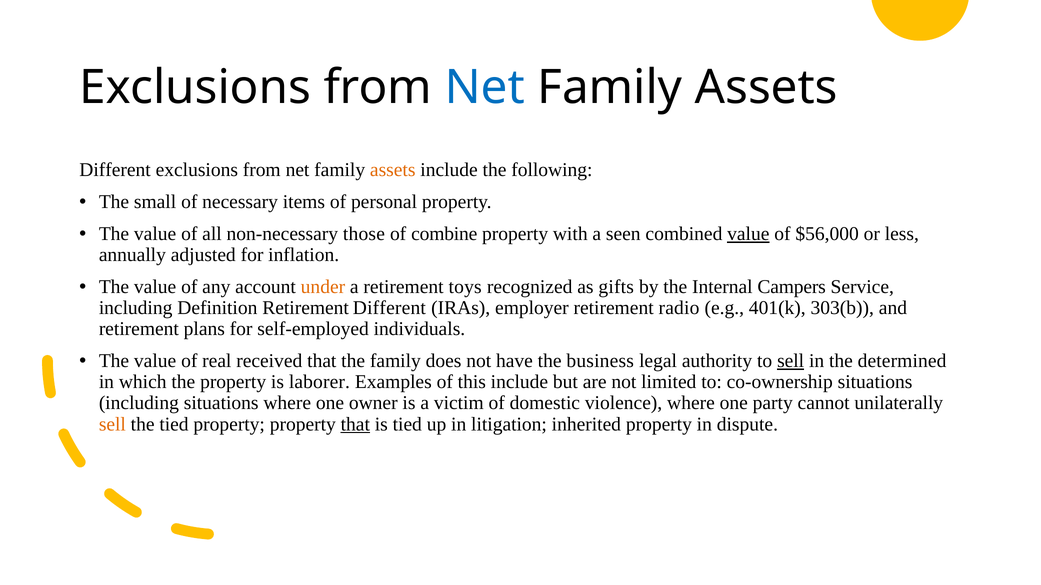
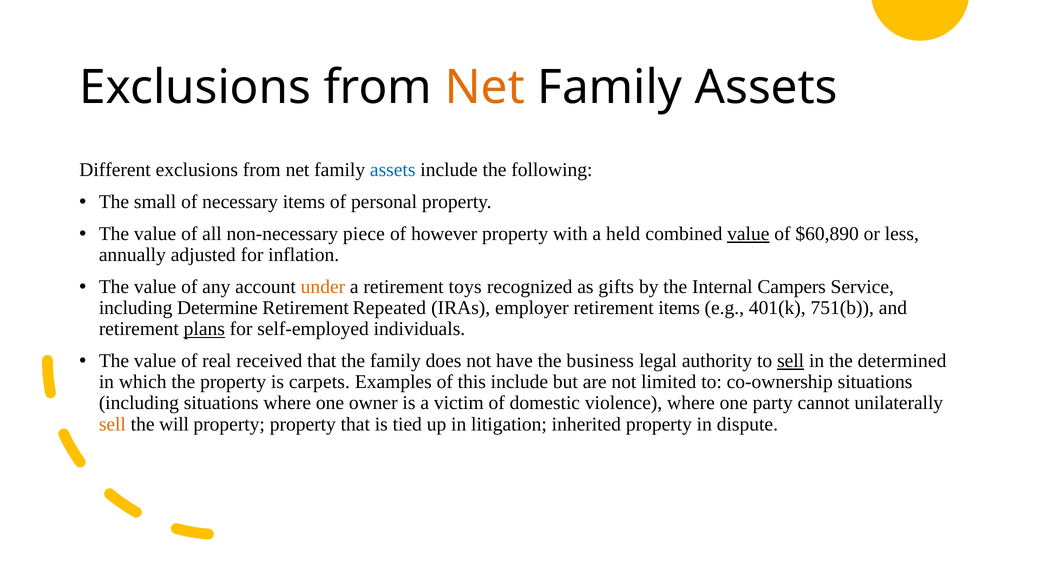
Net colour: blue -> orange (485, 87)
assets colour: orange -> blue (393, 170)
those: those -> piece (364, 234)
combine: combine -> however (444, 234)
seen: seen -> held (623, 234)
$56,000: $56,000 -> $60,890 (827, 234)
Definition: Definition -> Determine (217, 308)
Retirement Different: Different -> Repeated (389, 308)
retirement radio: radio -> items (679, 308)
303(b: 303(b -> 751(b (842, 308)
plans underline: none -> present (204, 329)
laborer: laborer -> carpets (319, 382)
the tied: tied -> will (174, 424)
that underline: present -> none (355, 424)
